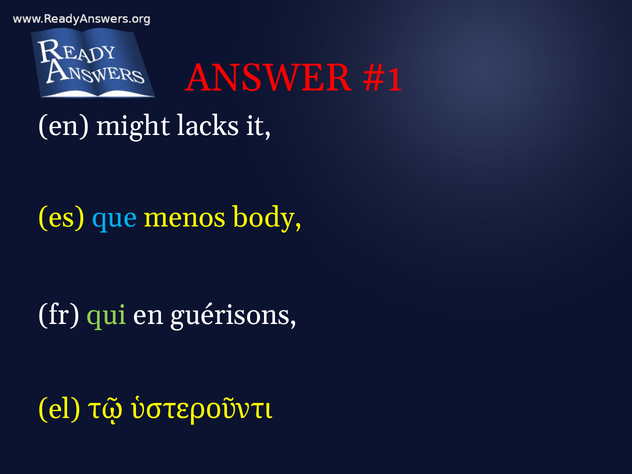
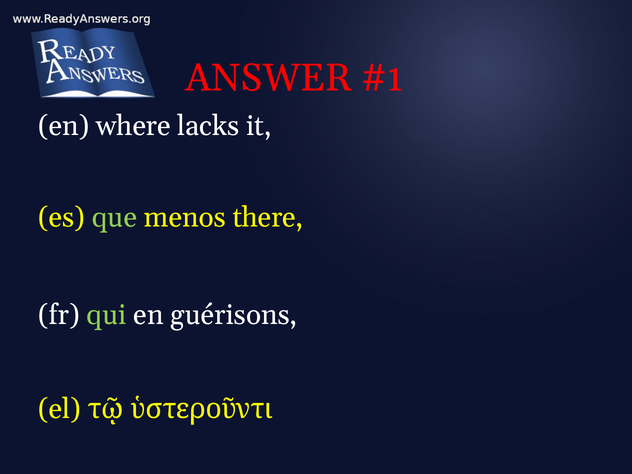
might: might -> where (133, 126)
que colour: light blue -> light green (114, 218)
body: body -> there (268, 218)
